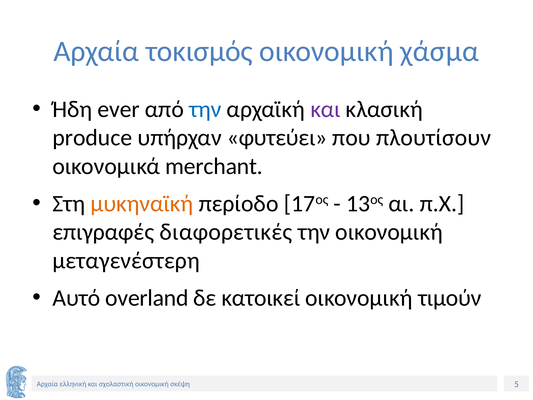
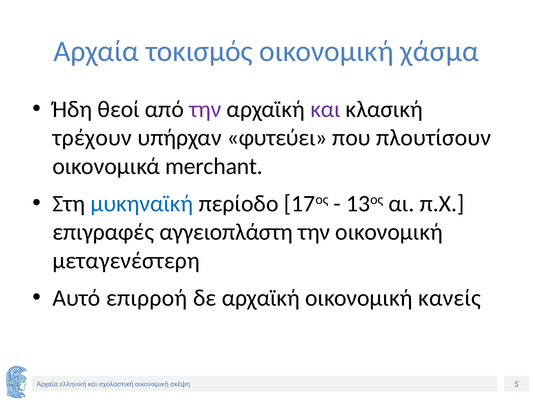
ever: ever -> θεοί (119, 109)
την colour: blue -> purple (205, 109)
produce: produce -> τρέχουν (92, 138)
μυκηναϊκή colour: orange -> blue (142, 203)
διαφορετικές: διαφορετικές -> αγγειοπλάστη (226, 232)
overland: overland -> επιρροή (147, 298)
δε κατοικεί: κατοικεί -> αρχαϊκή (261, 298)
τιμούν: τιμούν -> κανείς (450, 298)
